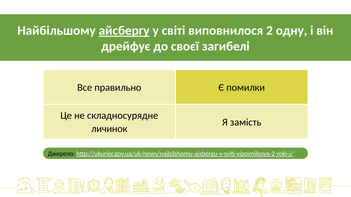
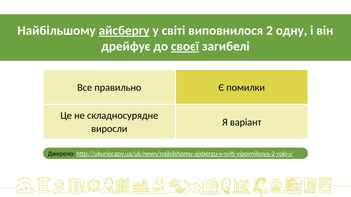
своєї underline: none -> present (185, 46)
замість: замість -> варіант (246, 122)
личинок: личинок -> виросли (109, 129)
